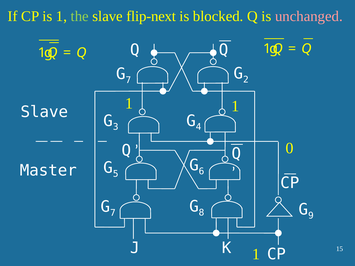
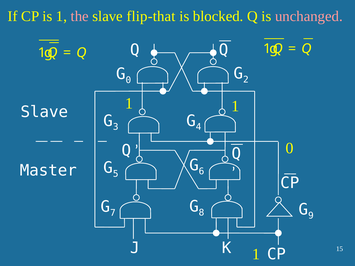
the colour: light green -> pink (80, 16)
flip-next: flip-next -> flip-that (151, 16)
7: 7 -> 0 (128, 80)
